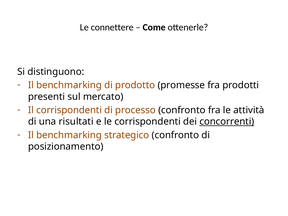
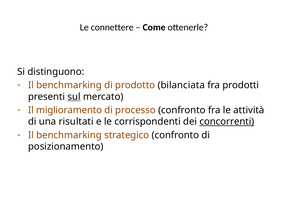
promesse: promesse -> bilanciata (181, 85)
sul underline: none -> present (74, 97)
Il corrispondenti: corrispondenti -> miglioramento (69, 110)
